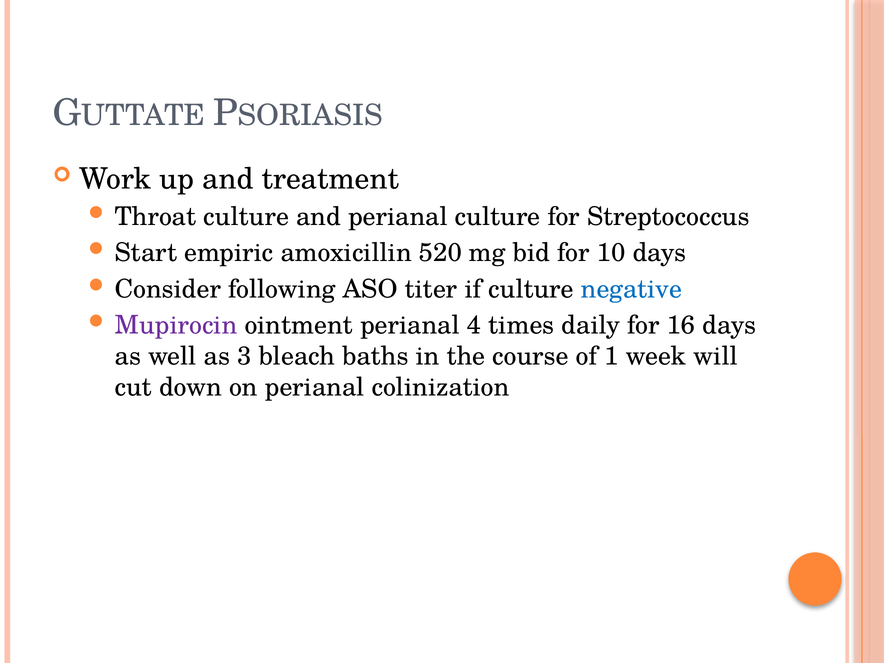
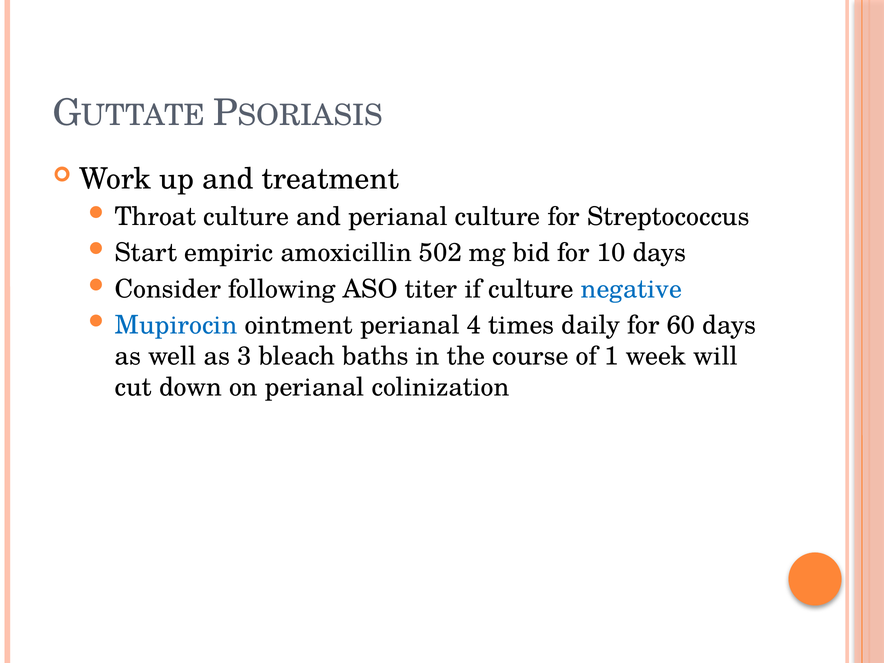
520: 520 -> 502 (440, 253)
Mupirocin colour: purple -> blue (176, 325)
16: 16 -> 60 (681, 325)
